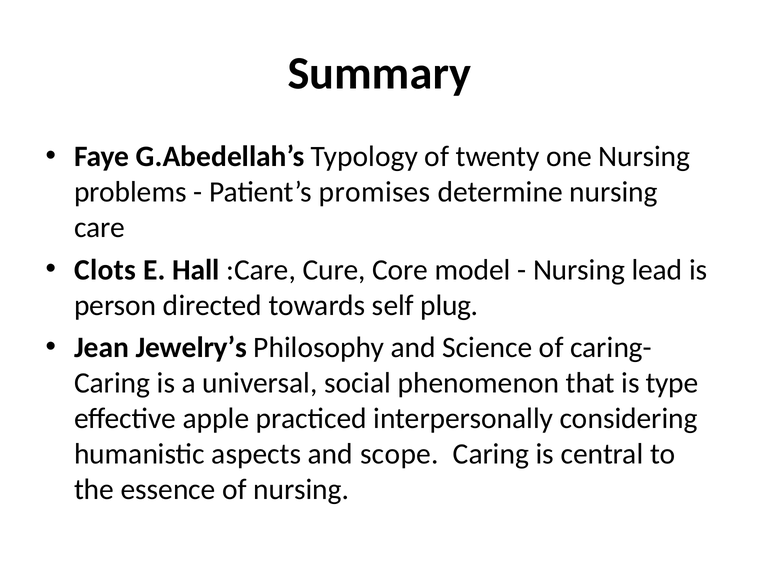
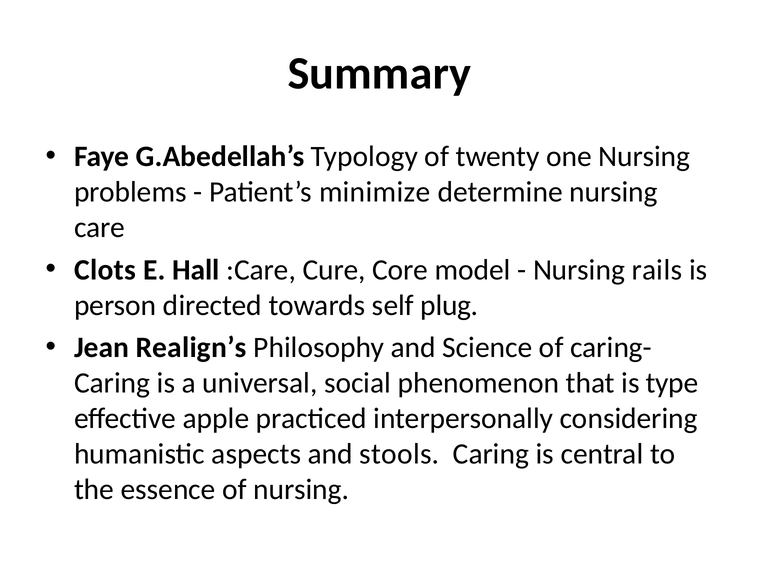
promises: promises -> minimize (375, 192)
lead: lead -> rails (657, 269)
Jewelry’s: Jewelry’s -> Realign’s (191, 347)
scope: scope -> stools (399, 453)
